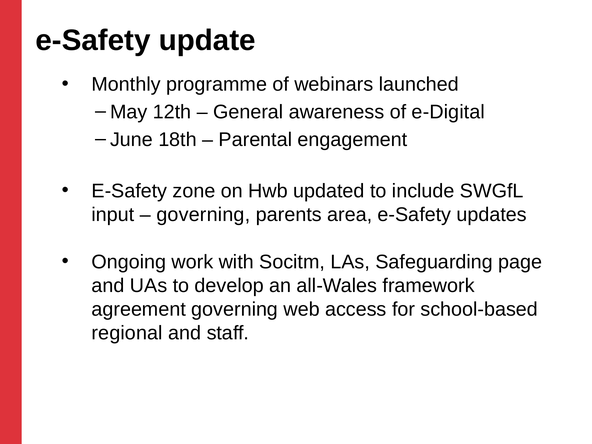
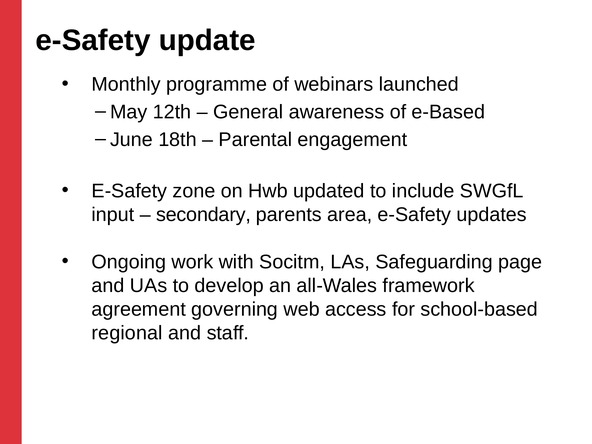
e-Digital: e-Digital -> e-Based (448, 112)
governing: governing -> secondary (203, 215)
